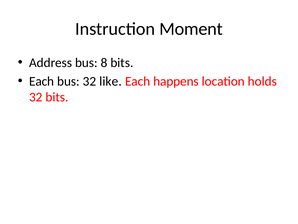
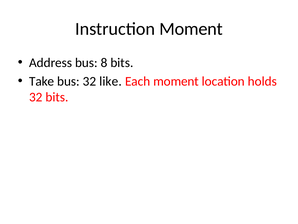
Each: Each -> Take (42, 81)
Each happens: happens -> moment (176, 81)
